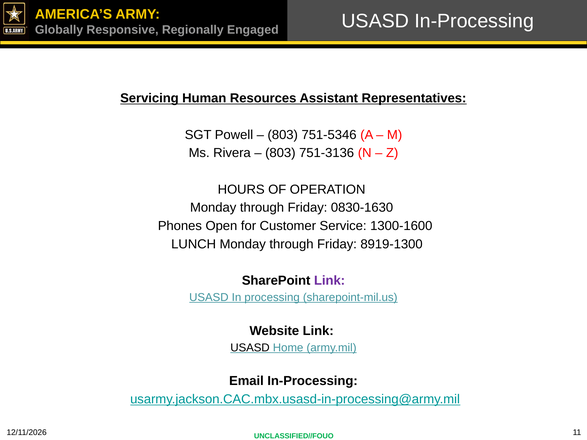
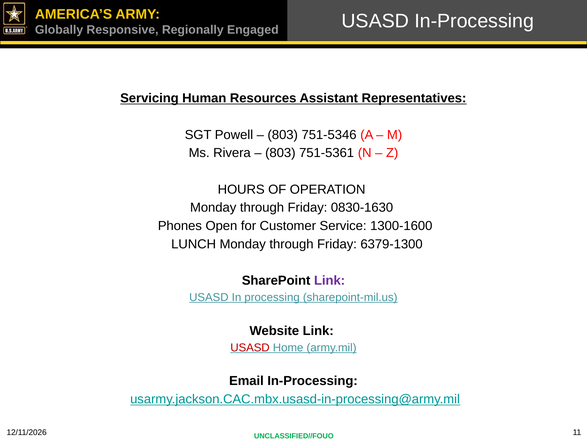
751-3136: 751-3136 -> 751-5361 (327, 153)
8919-1300: 8919-1300 -> 6379-1300 (392, 244)
USASD colour: black -> red (250, 348)
